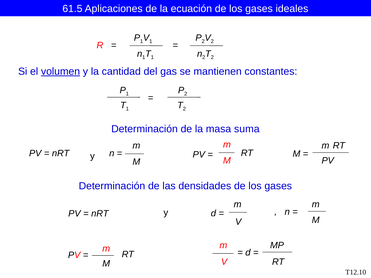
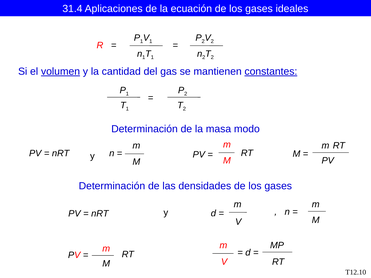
61.5: 61.5 -> 31.4 (72, 9)
constantes underline: none -> present (271, 72)
suma: suma -> modo (247, 129)
